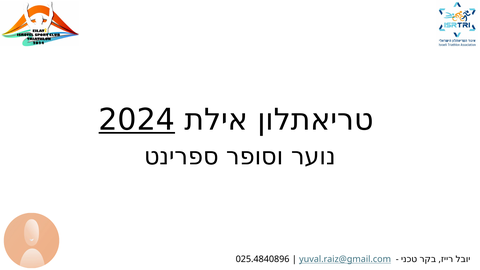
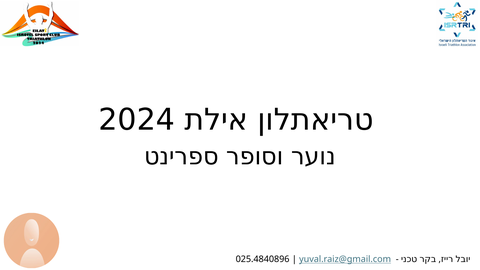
2024 underline: present -> none (137, 120)
